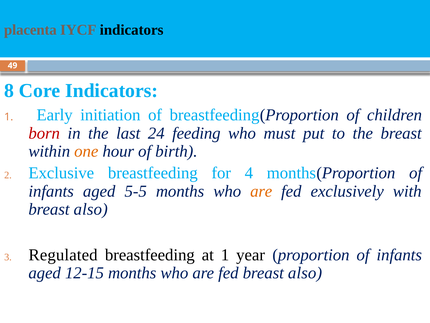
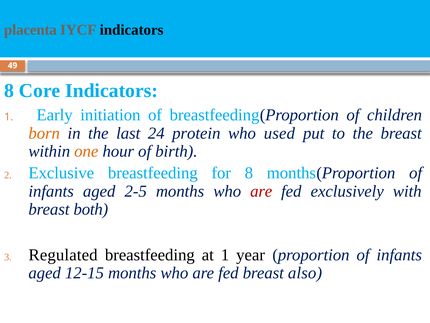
born colour: red -> orange (44, 133)
feeding: feeding -> protein (196, 133)
must: must -> used (279, 133)
for 4: 4 -> 8 (249, 173)
5-5: 5-5 -> 2-5 (136, 191)
are colour: orange -> red (261, 191)
also: also -> both (91, 209)
